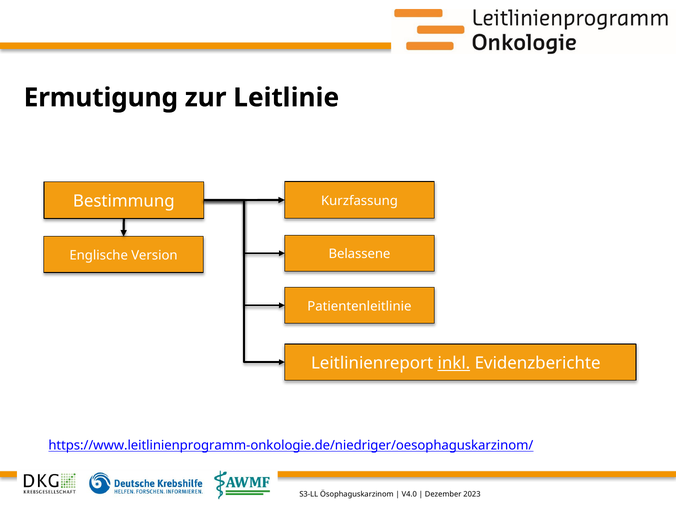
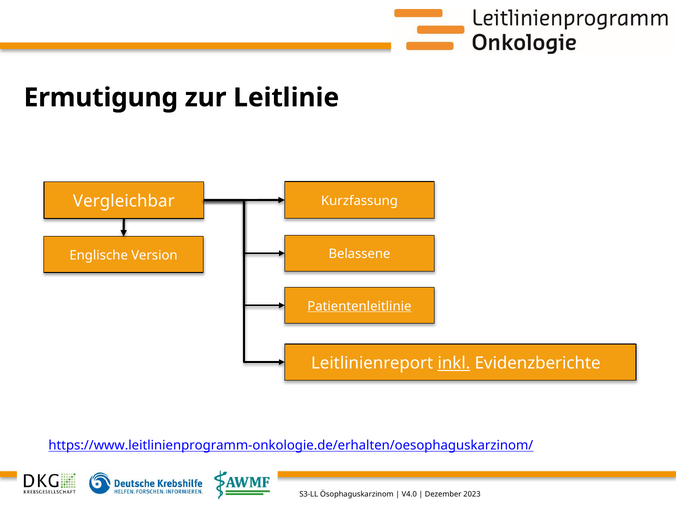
Bestimmung: Bestimmung -> Vergleichbar (124, 201)
Patientenleitlinie underline: none -> present (359, 306)
https://www.leitlinienprogramm-onkologie.de/niedriger/oesophaguskarzinom/: https://www.leitlinienprogramm-onkologie.de/niedriger/oesophaguskarzinom/ -> https://www.leitlinienprogramm-onkologie.de/erhalten/oesophaguskarzinom/ (291, 445)
